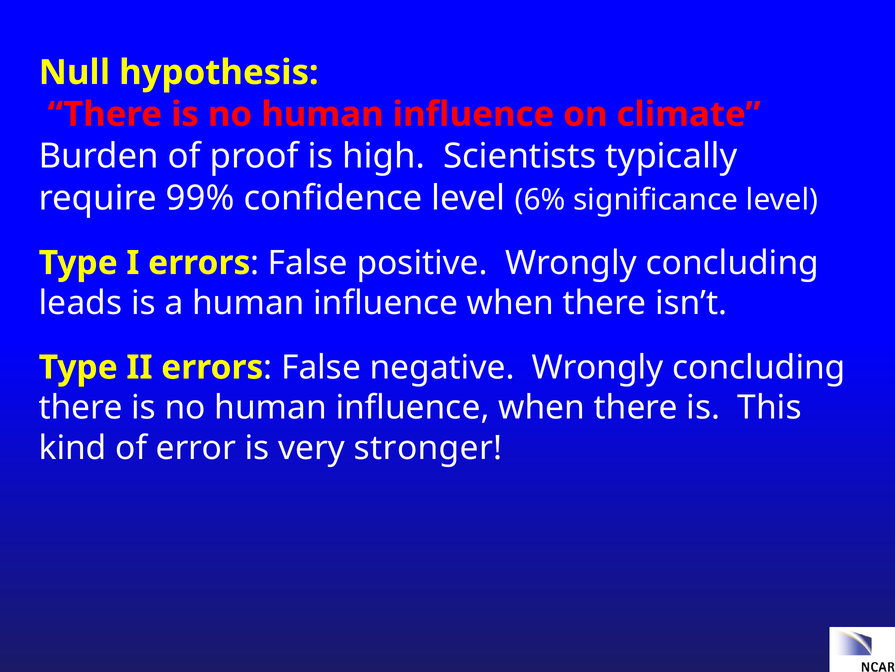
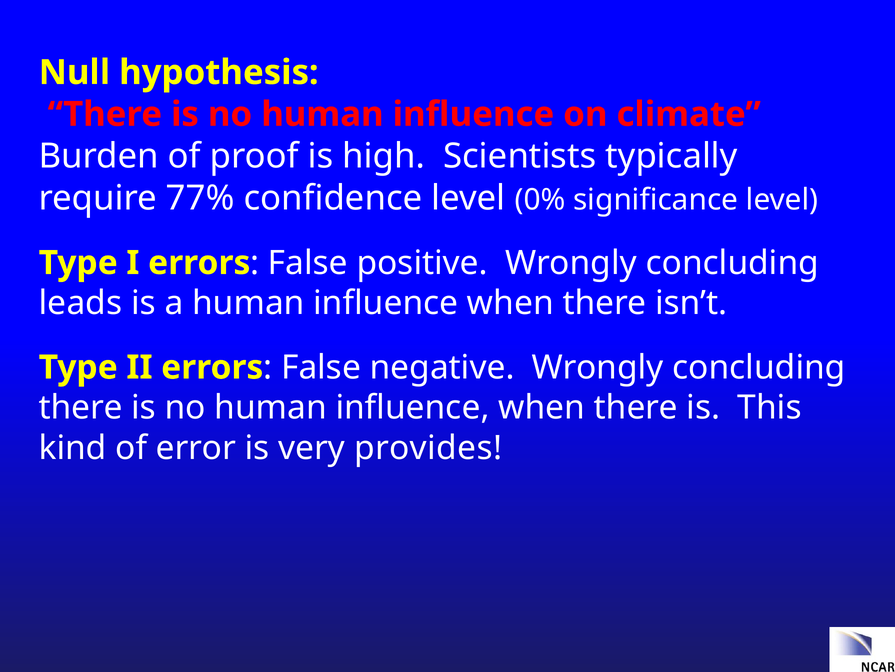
99%: 99% -> 77% (200, 198)
6%: 6% -> 0% (540, 199)
stronger: stronger -> provides (428, 448)
